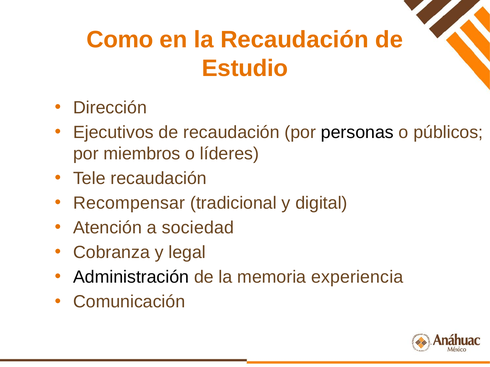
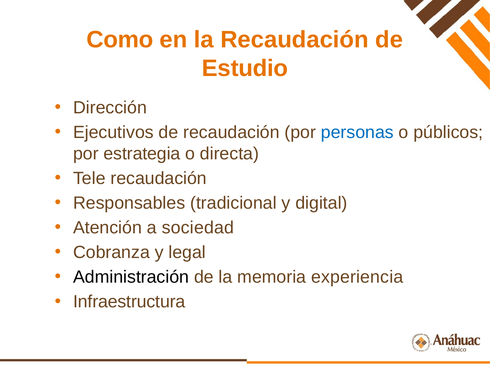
personas colour: black -> blue (357, 133)
miembros: miembros -> estrategia (142, 154)
líderes: líderes -> directa (229, 154)
Recompensar: Recompensar -> Responsables (129, 203)
Comunicación: Comunicación -> Infraestructura (129, 302)
